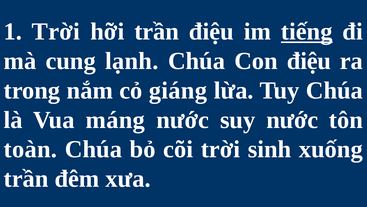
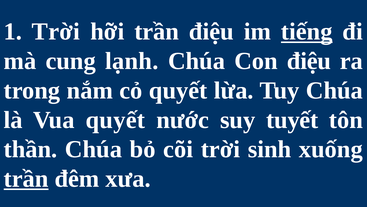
cỏ giáng: giáng -> quyết (178, 90)
Vua máng: máng -> quyết (115, 120)
suy nước: nước -> tuyết (292, 120)
toàn: toàn -> thần (30, 149)
trần underline: none -> present (26, 178)
